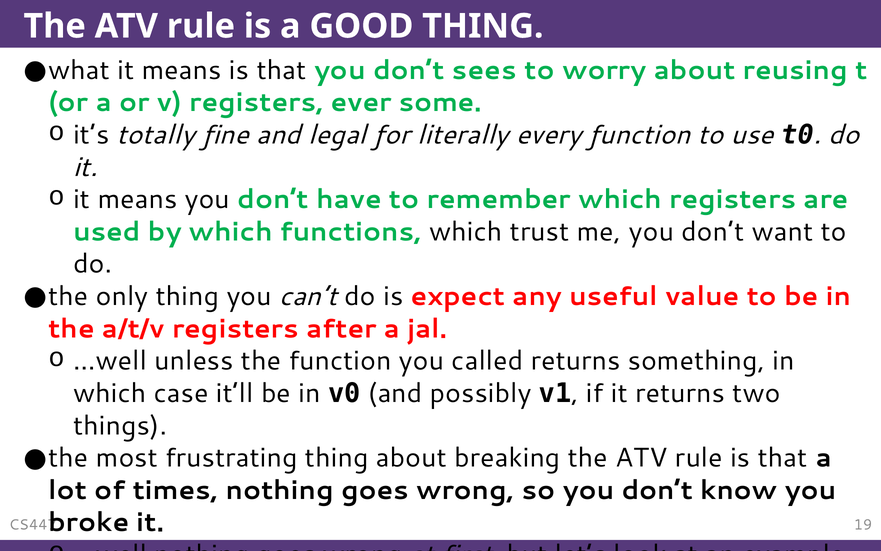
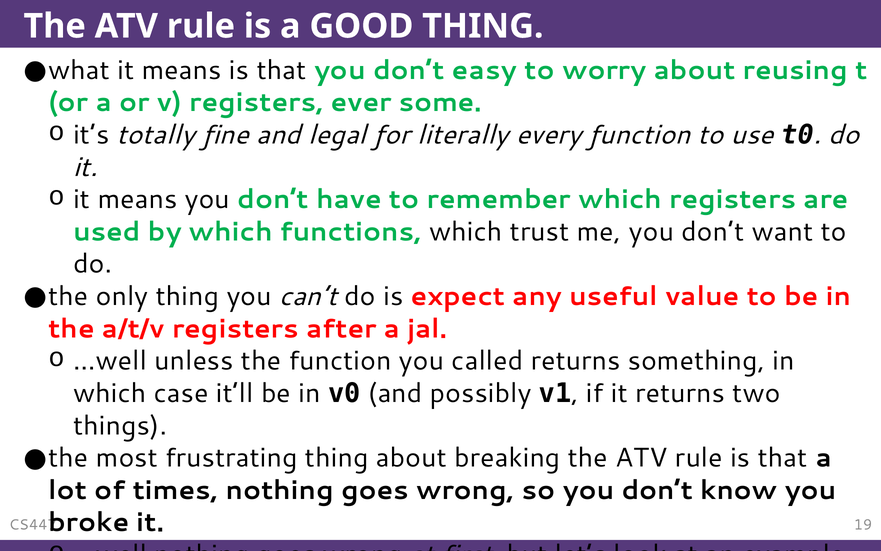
sees: sees -> easy (484, 70)
